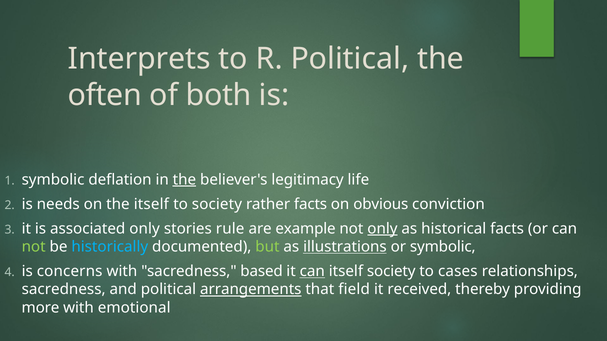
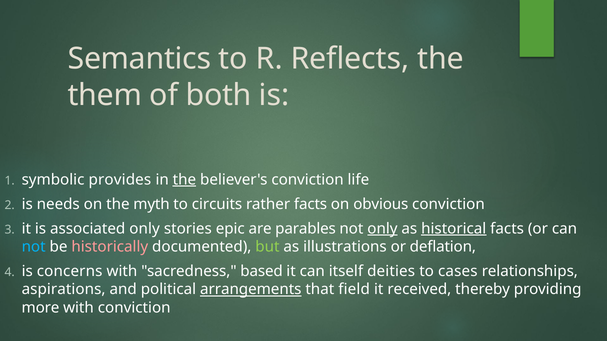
Interprets: Interprets -> Semantics (139, 59)
R Political: Political -> Reflects (350, 59)
often: often -> them (105, 95)
deflation: deflation -> provides (120, 180)
believer's legitimacy: legitimacy -> conviction (308, 180)
the itself: itself -> myth (152, 204)
to society: society -> circuits (217, 204)
rule: rule -> epic (230, 229)
example: example -> parables (306, 229)
historical underline: none -> present (454, 229)
not colour: light green -> light blue (34, 247)
historically colour: light blue -> pink (110, 247)
illustrations underline: present -> none (345, 247)
or symbolic: symbolic -> deflation (443, 247)
can underline: present -> none (312, 272)
itself society: society -> deities (391, 272)
sacredness: sacredness -> aspirations (64, 290)
with emotional: emotional -> conviction (134, 308)
